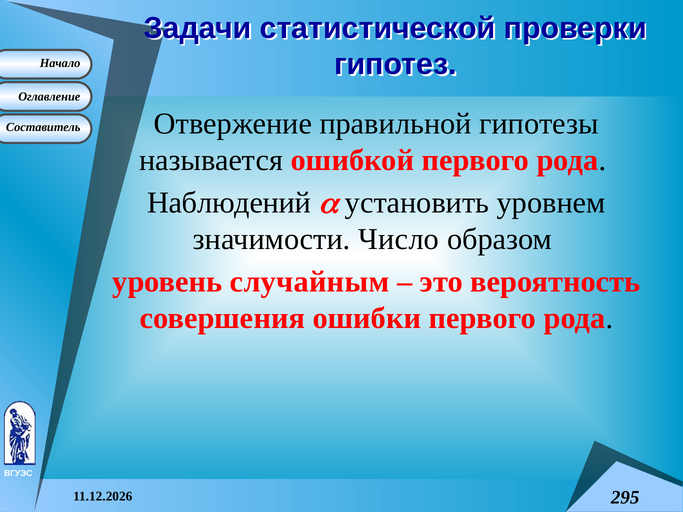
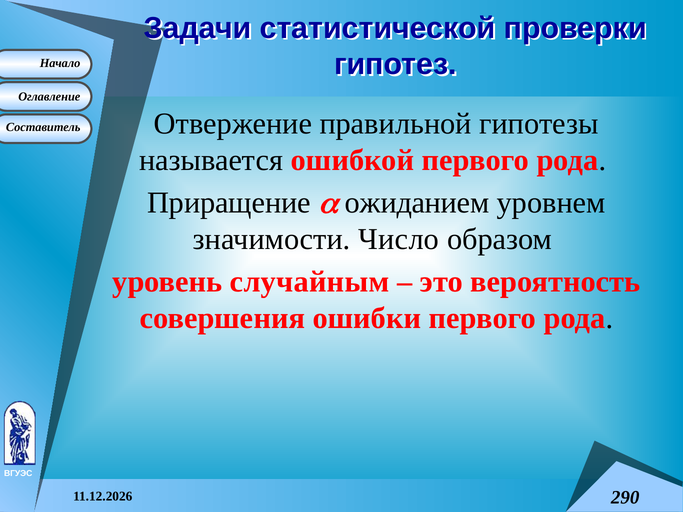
Наблюдений: Наблюдений -> Приращение (229, 203)
установить: установить -> ожиданием (417, 203)
295: 295 -> 290 (625, 498)
